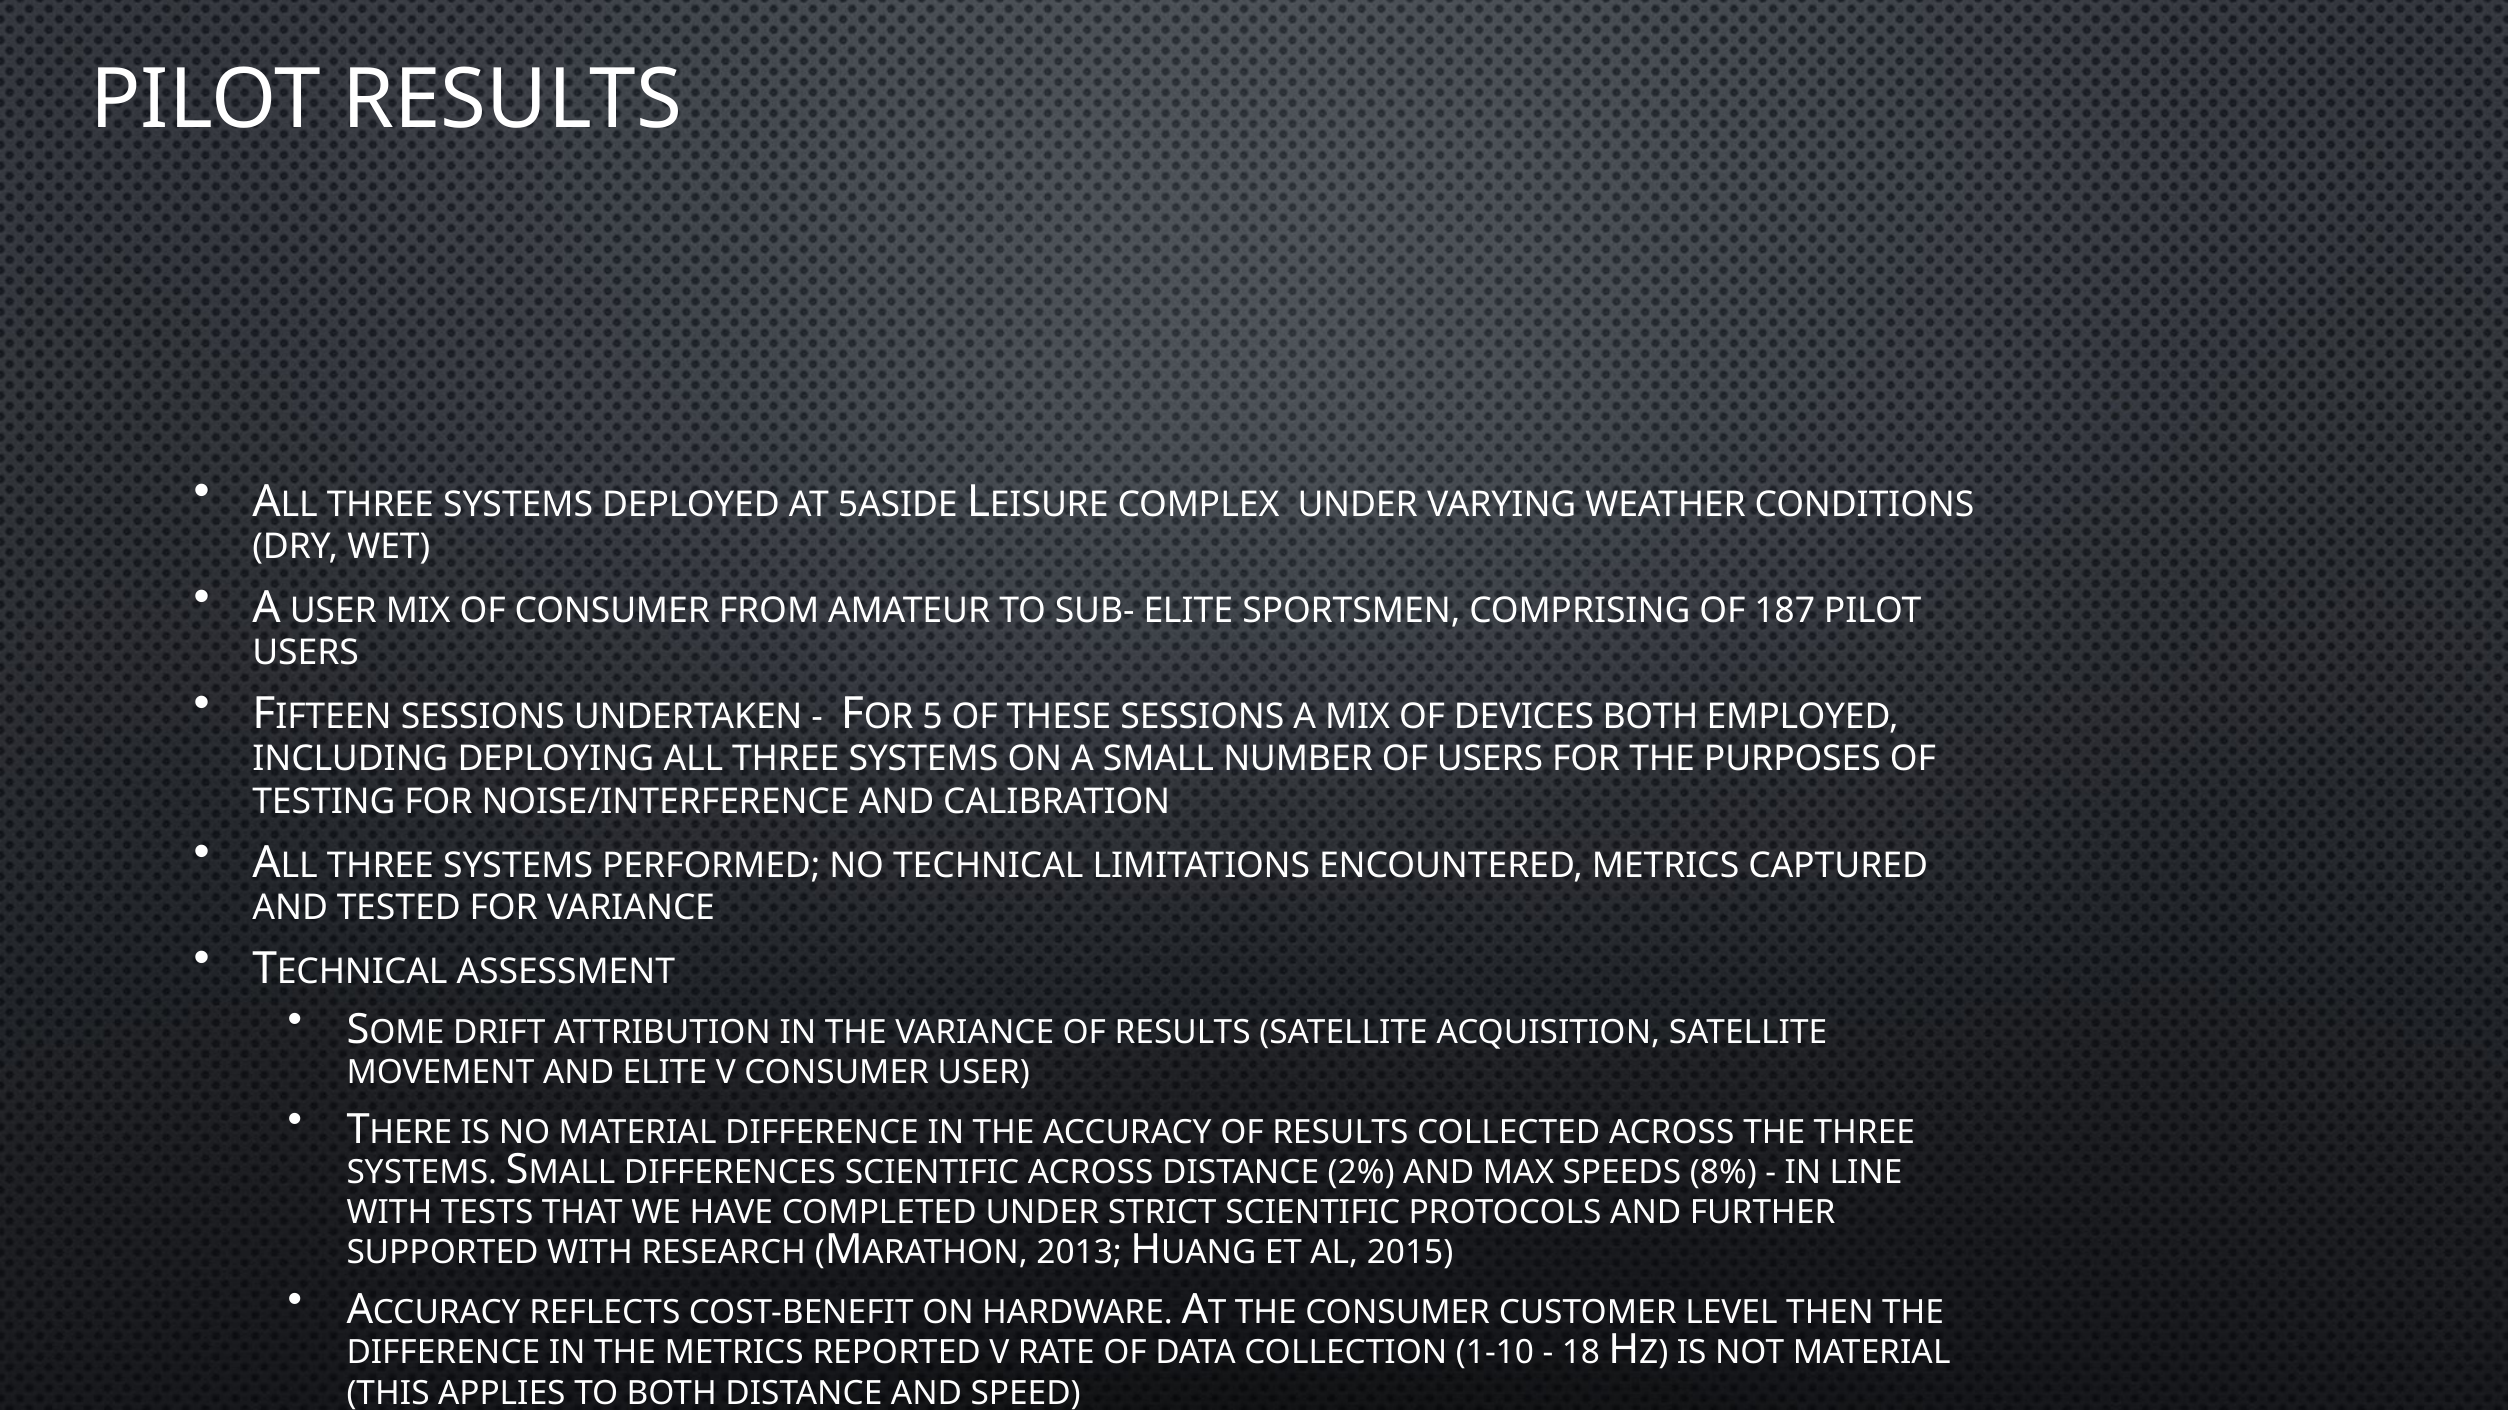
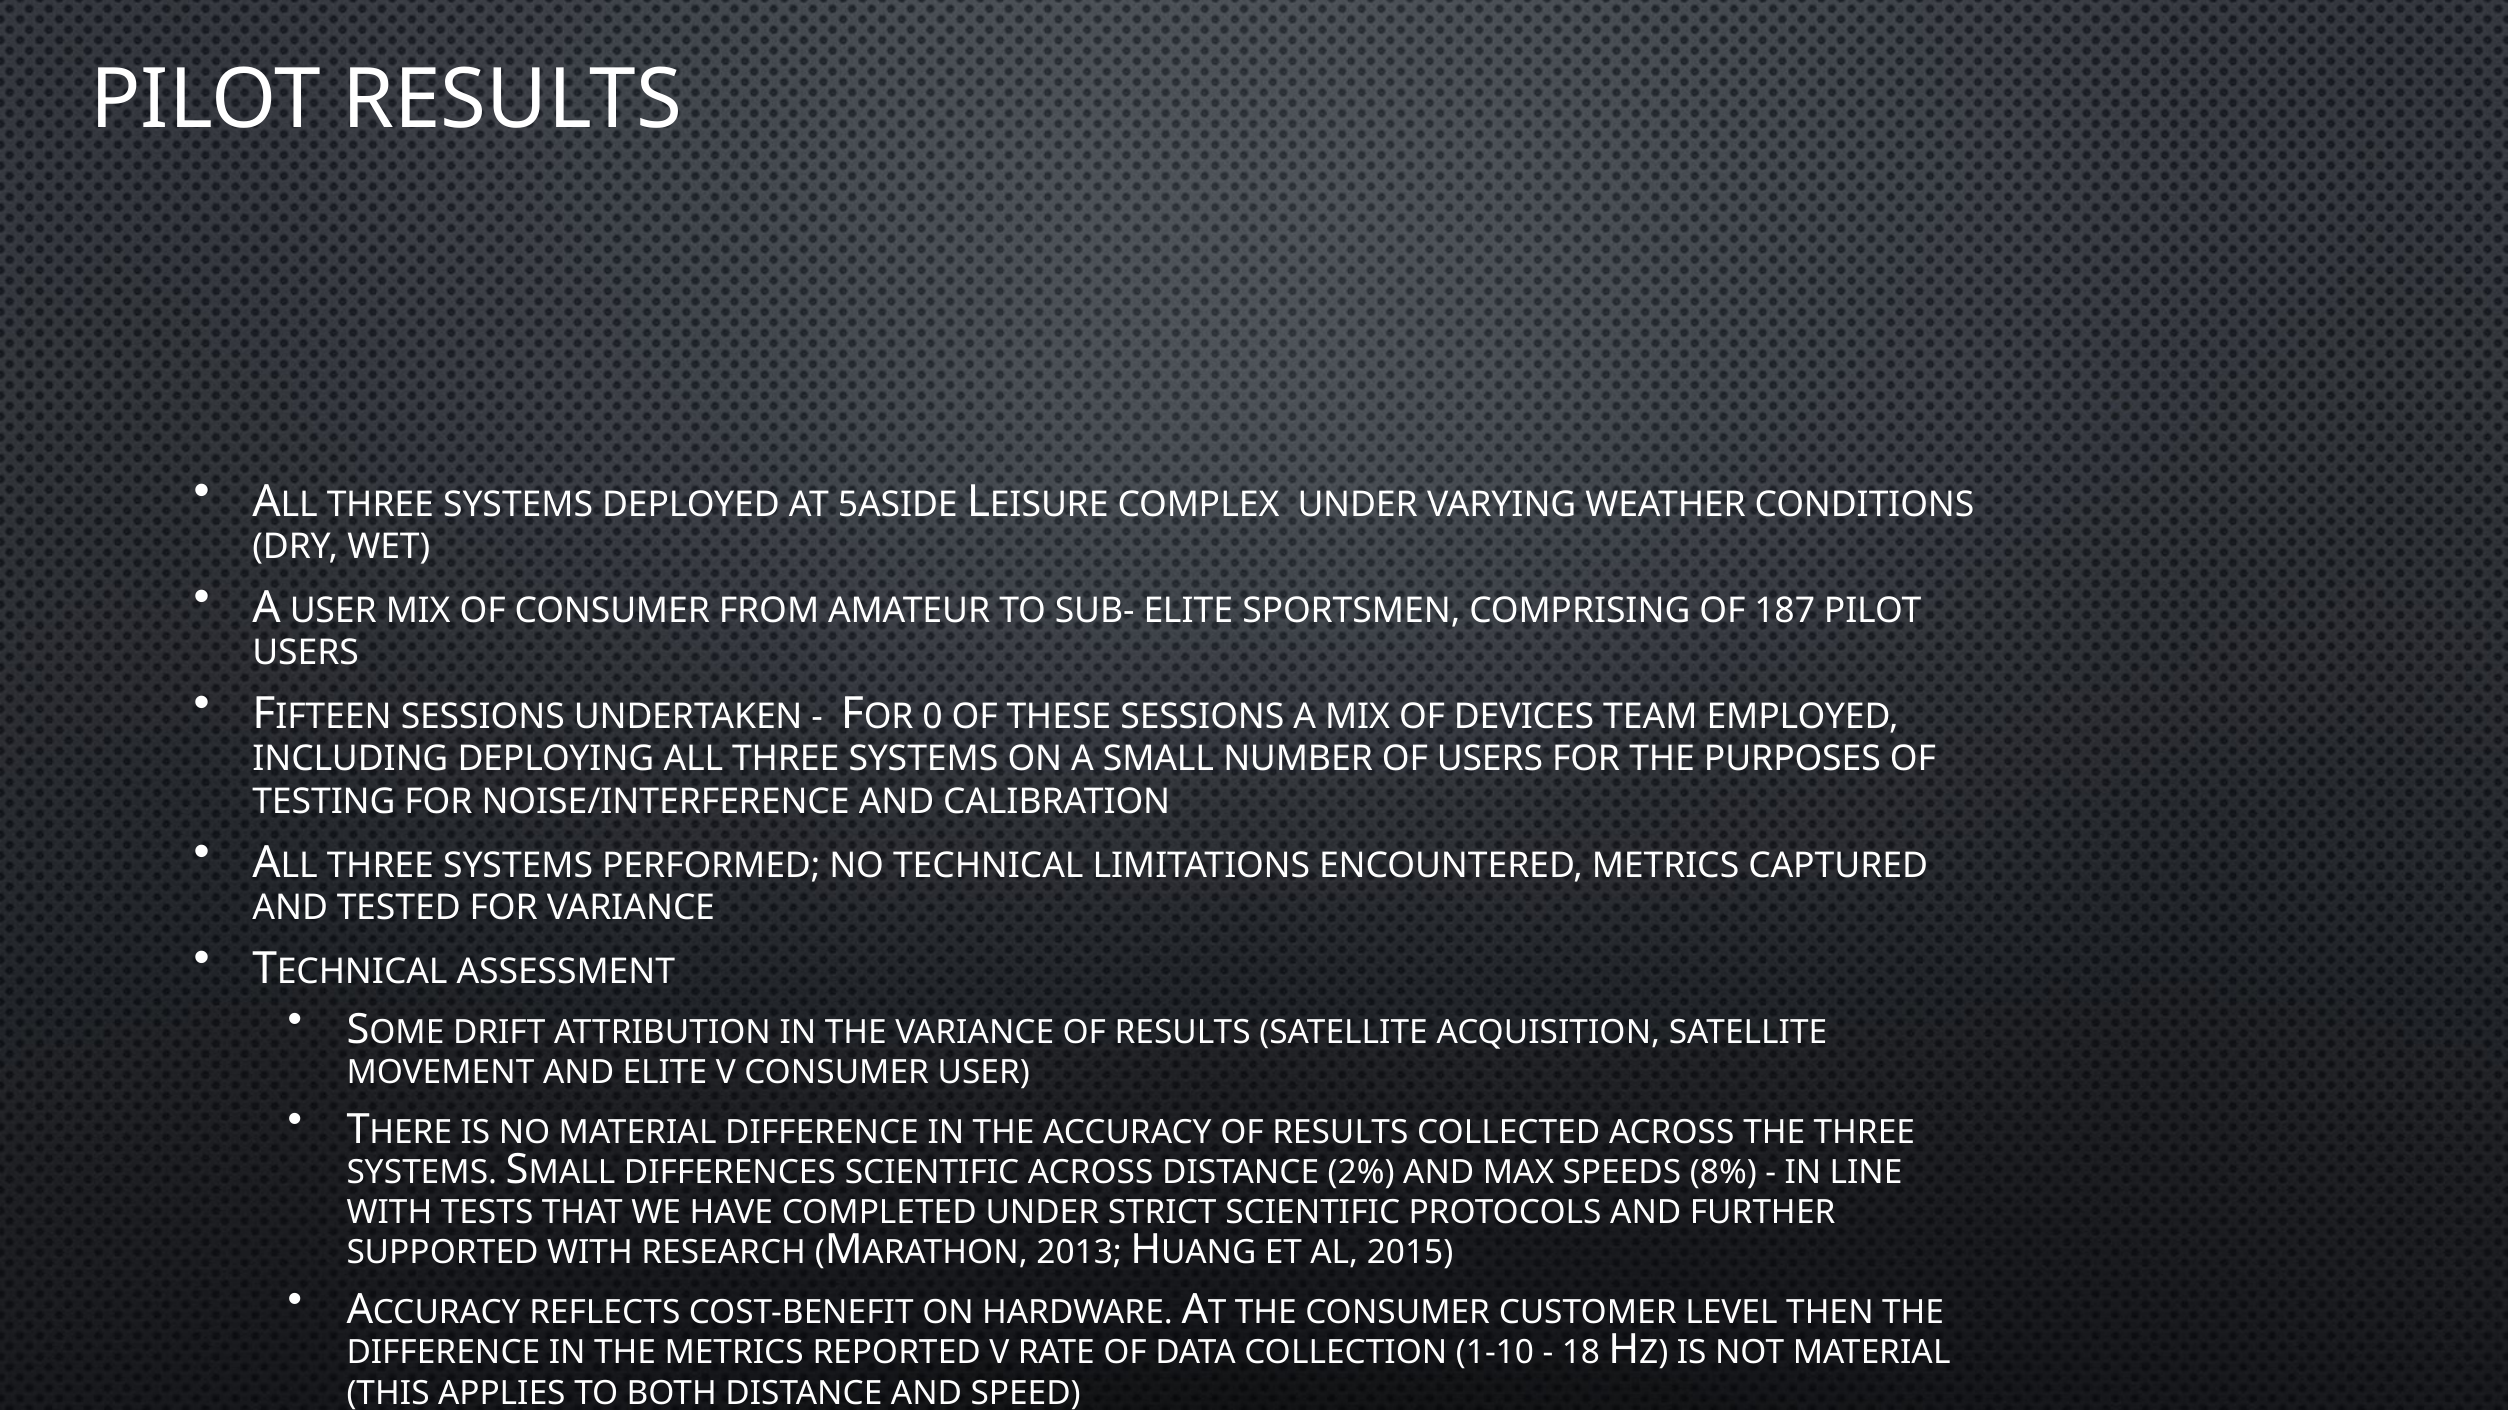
5: 5 -> 0 (933, 717)
DEVICES BOTH: BOTH -> TEAM (1650, 717)
